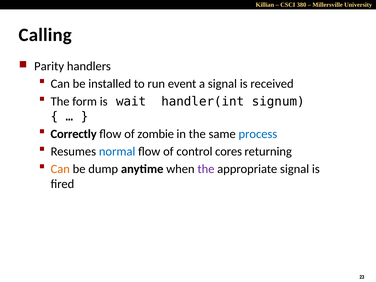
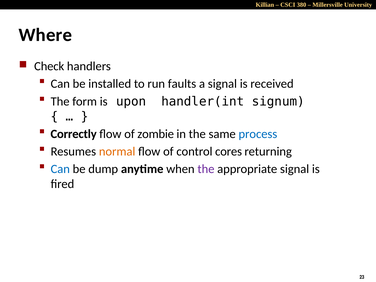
Calling: Calling -> Where (45, 35)
Parity: Parity -> Check (49, 66)
event: event -> faults (182, 84)
wait: wait -> upon (131, 101)
normal colour: blue -> orange (117, 152)
Can colour: orange -> blue (60, 169)
